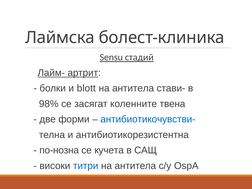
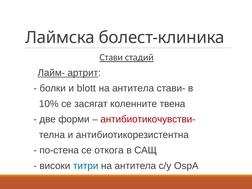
Sensu: Sensu -> Стави (111, 57)
98%: 98% -> 10% (49, 104)
антибиотикочувстви- colour: blue -> red (148, 119)
по-нозна: по-нозна -> по-стена (59, 150)
кучета: кучета -> откога (109, 150)
